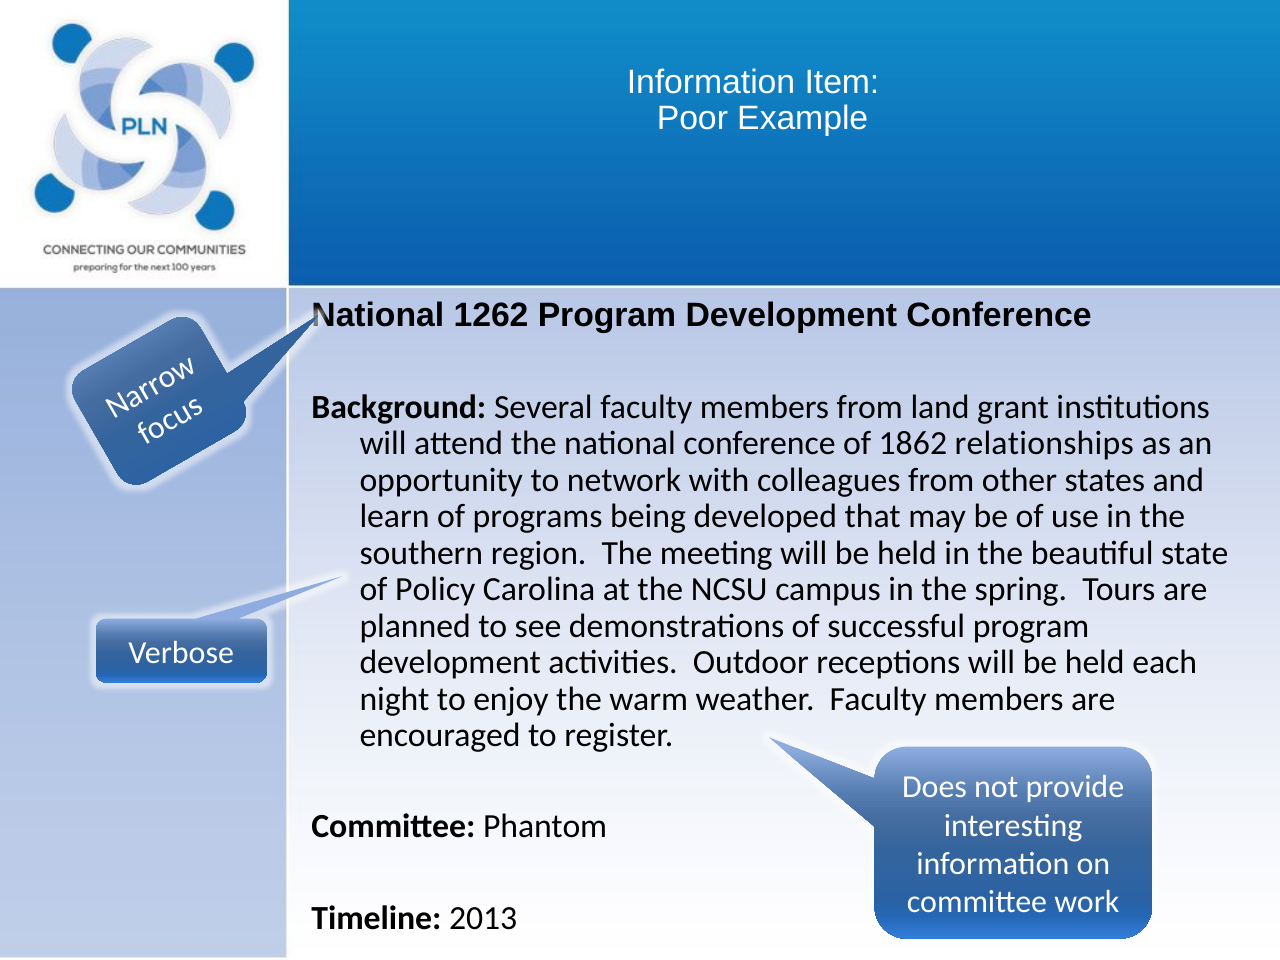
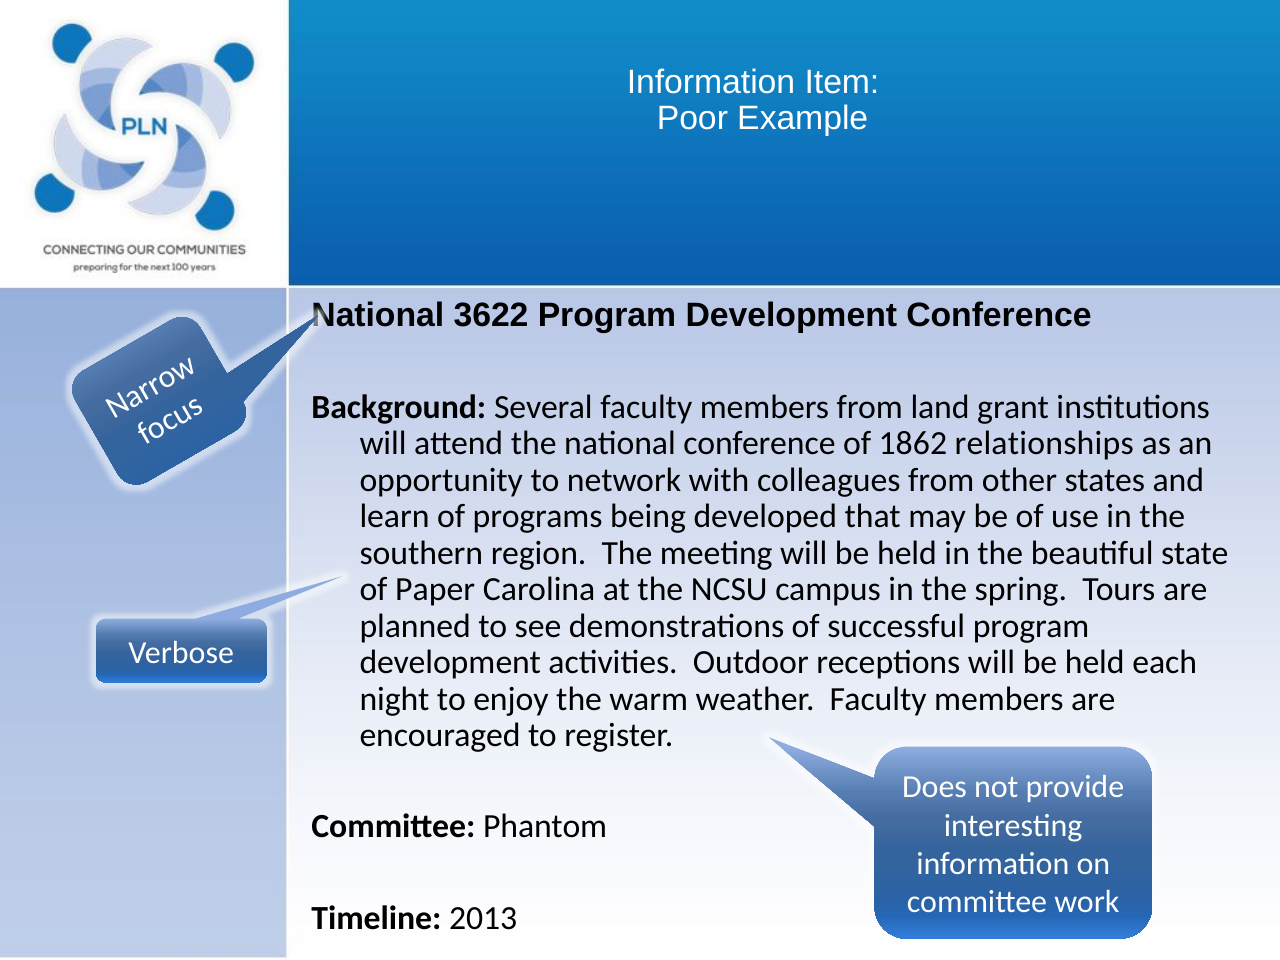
1262: 1262 -> 3622 (491, 316)
Policy: Policy -> Paper (435, 589)
